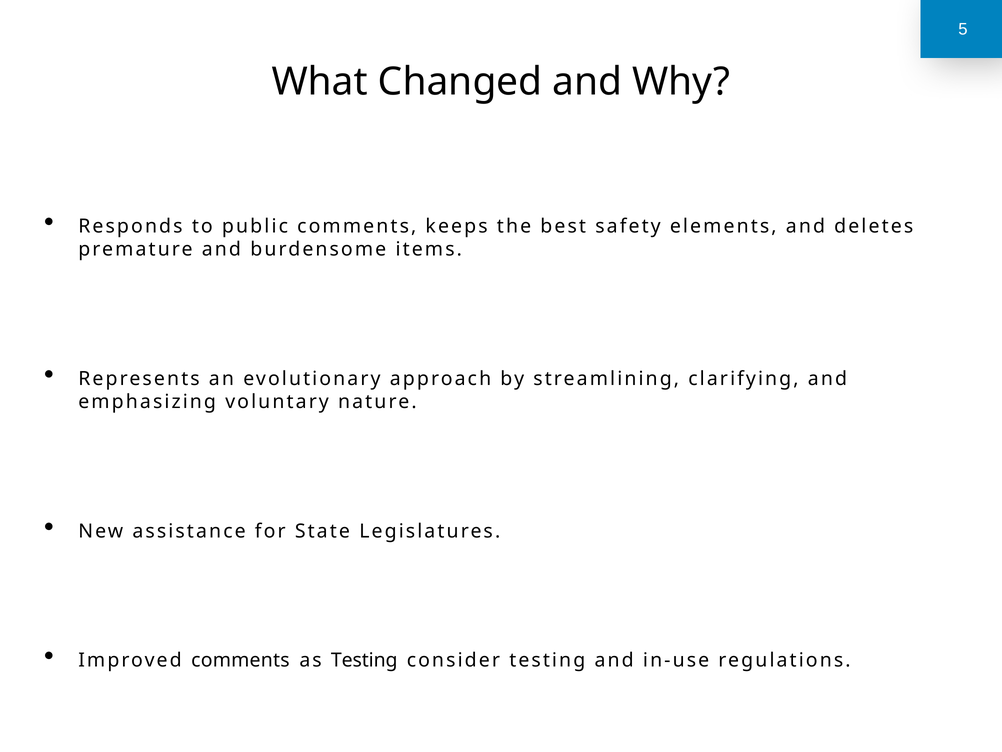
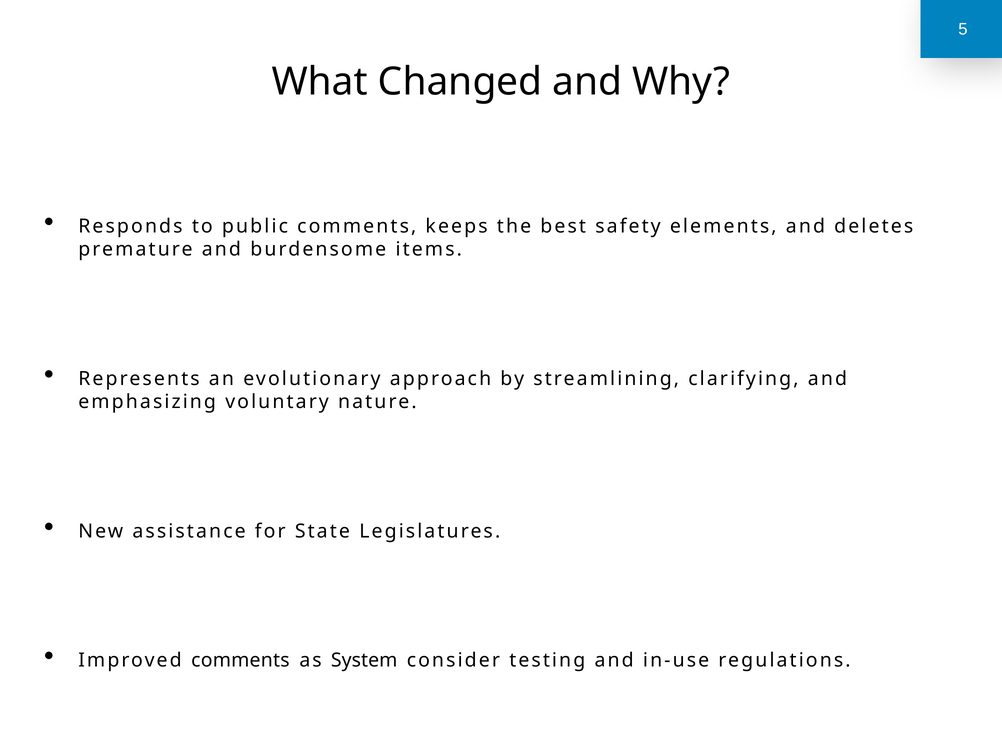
as Testing: Testing -> System (364, 660)
